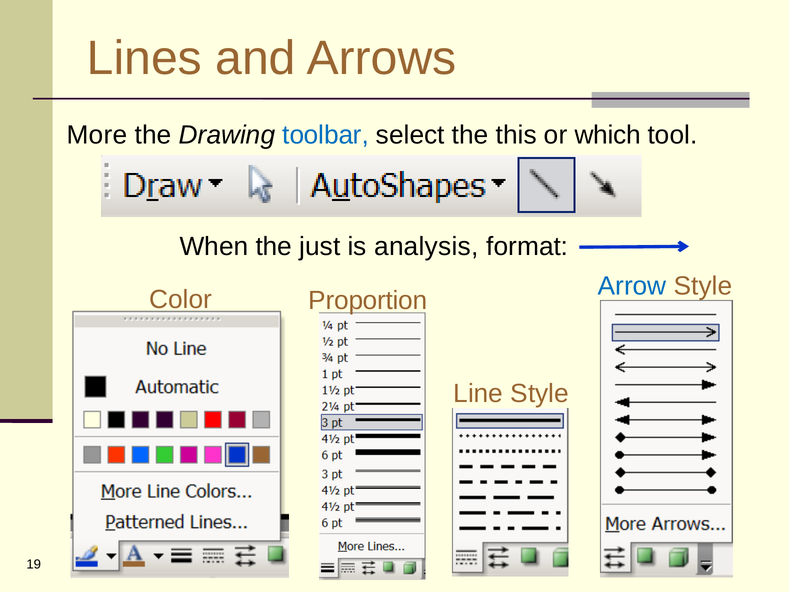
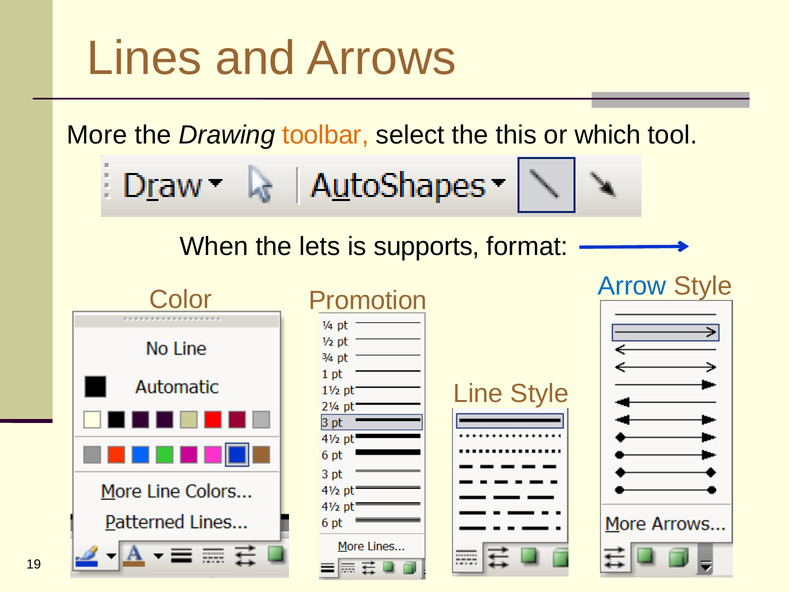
toolbar colour: blue -> orange (326, 135)
just: just -> lets (320, 247)
analysis: analysis -> supports (427, 247)
Proportion: Proportion -> Promotion (368, 301)
